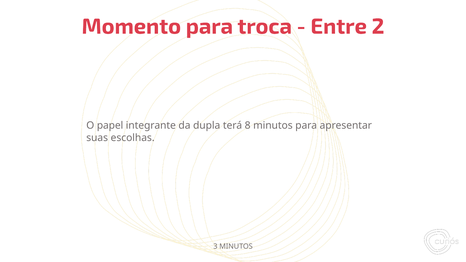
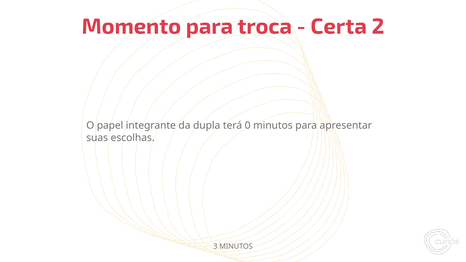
Entre: Entre -> Certa (339, 26)
8: 8 -> 0 (248, 126)
